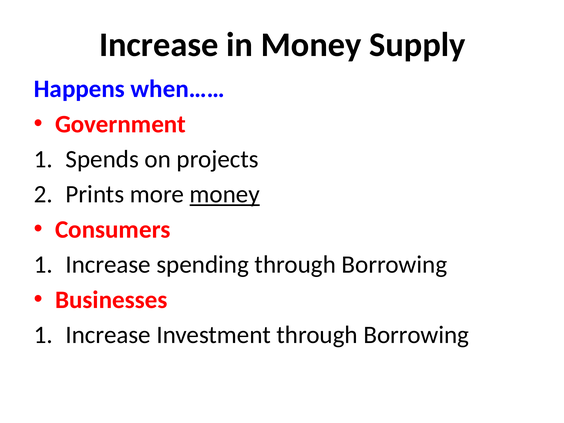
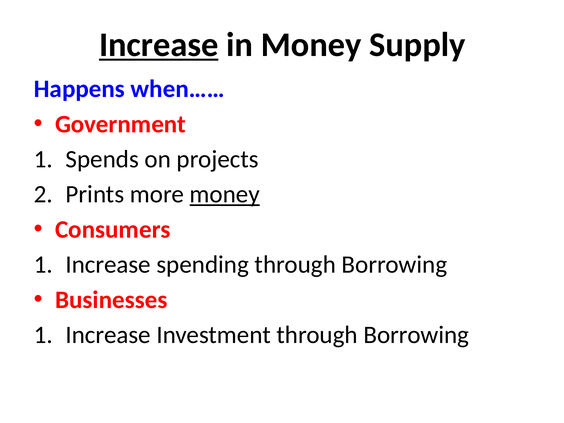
Increase underline: none -> present (159, 45)
